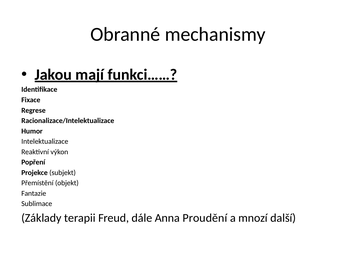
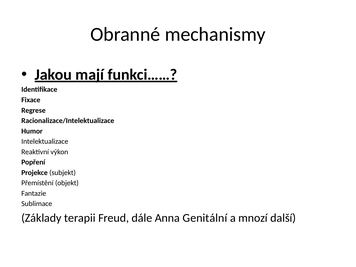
Proudění: Proudění -> Genitální (205, 218)
